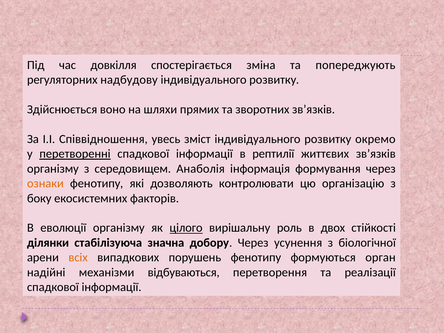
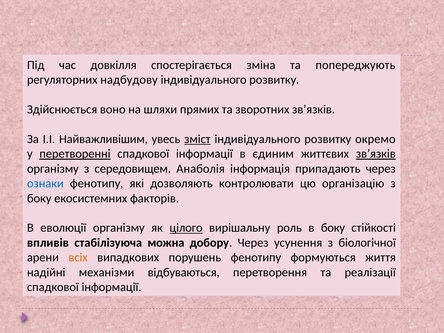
Співвідношення: Співвідношення -> Найважливішим (103, 139)
зміст underline: none -> present (197, 139)
рептилії: рептилії -> єдиним (273, 154)
зв’язків underline: none -> present (376, 154)
формування: формування -> припадають (328, 169)
ознаки colour: orange -> blue (45, 183)
в двох: двох -> боку (333, 228)
ділянки: ділянки -> впливів (48, 243)
значна: значна -> можна (166, 243)
орган: орган -> життя (381, 258)
